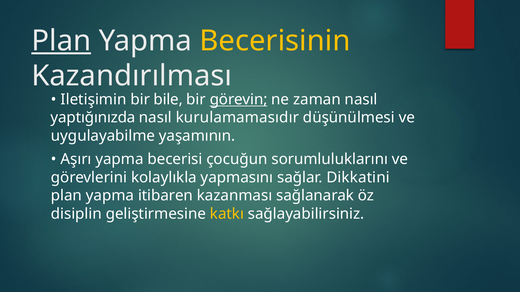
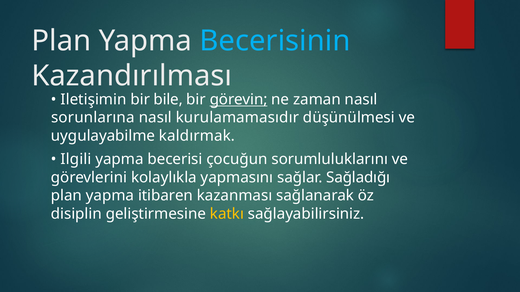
Plan underline: present -> none (61, 41)
Becerisinin colour: yellow -> light blue (275, 41)
yaptığınızda: yaptığınızda -> sorunlarına (93, 118)
yaşamının: yaşamının -> kaldırmak (197, 136)
Aşırı: Aşırı -> Ilgili (76, 160)
Dikkatini: Dikkatini -> Sağladığı (358, 178)
